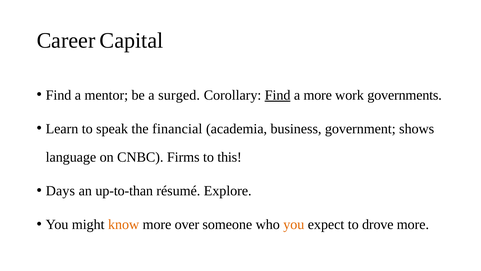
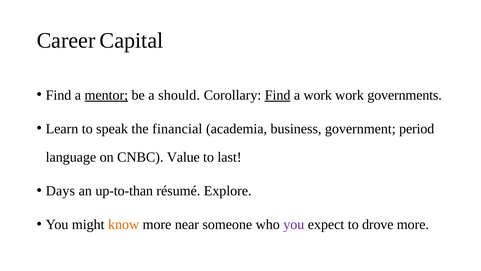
mentor underline: none -> present (106, 95)
surged: surged -> should (179, 95)
a more: more -> work (318, 95)
shows: shows -> period (417, 129)
Firms: Firms -> Value (183, 157)
this: this -> last (229, 157)
over: over -> near (187, 224)
you colour: orange -> purple (294, 224)
